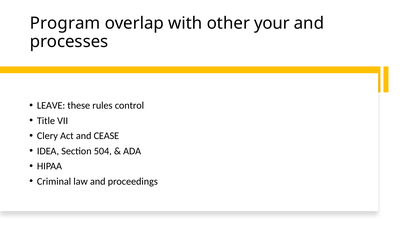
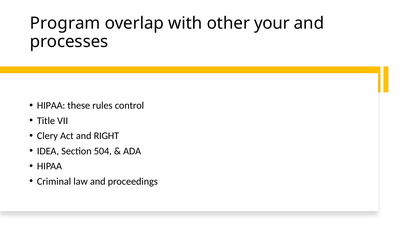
LEAVE: LEAVE -> HIPAA (51, 105)
CEASE: CEASE -> RIGHT (106, 136)
